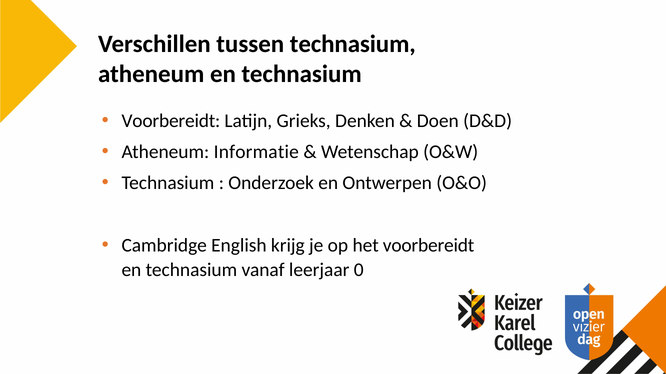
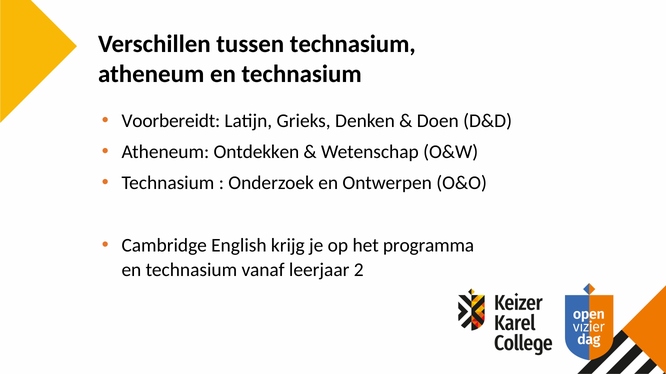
Informatie: Informatie -> Ontdekken (256, 152)
het voorbereidt: voorbereidt -> programma (429, 246)
0: 0 -> 2 (359, 270)
